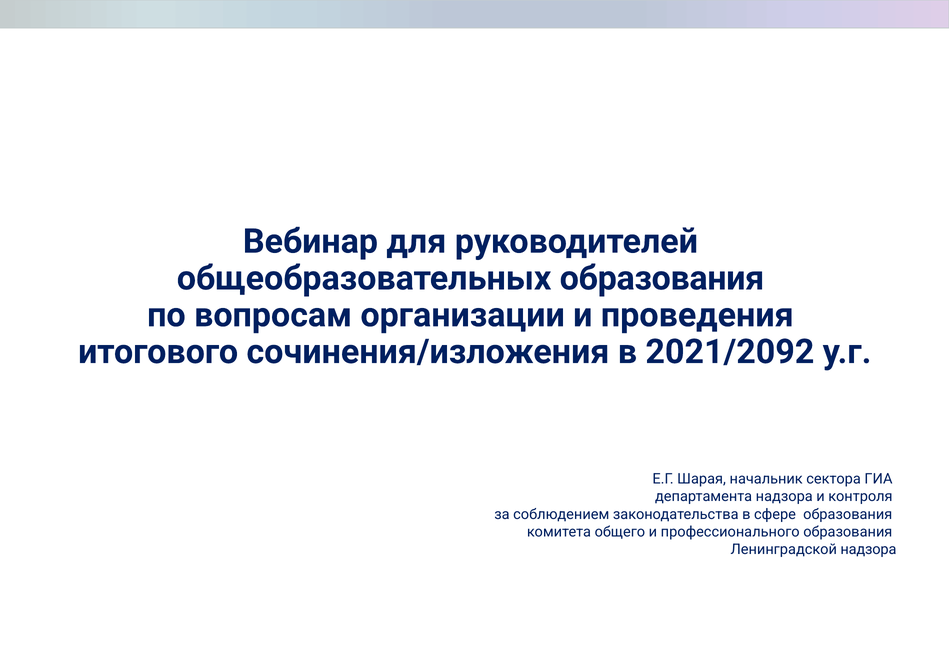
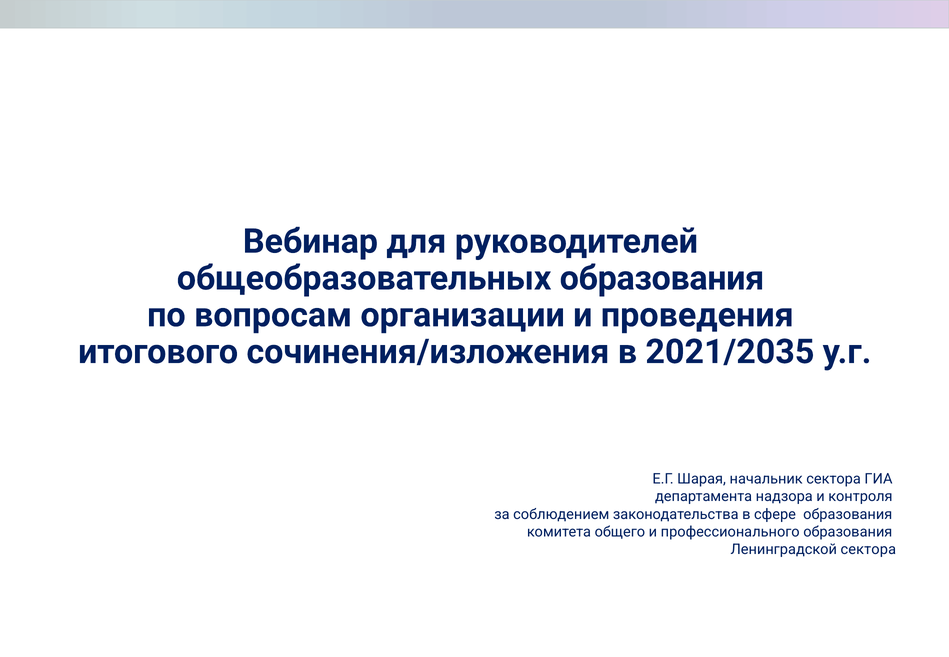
2021/2092: 2021/2092 -> 2021/2035 (730, 352)
Ленинградской надзора: надзора -> сектора (868, 549)
